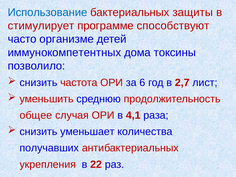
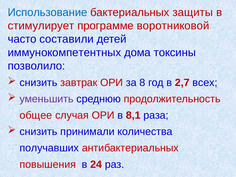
способствуют: способствуют -> воротниковой (173, 26)
организме: организме -> составили (67, 39)
частота: частота -> завтрак (79, 83)
6: 6 -> 8 (142, 83)
лист: лист -> всех (205, 83)
уменьшить colour: red -> purple (47, 99)
4,1: 4,1 -> 8,1 (133, 115)
уменьшает: уменьшает -> принимали (87, 132)
укрепления: укрепления -> повышения (48, 164)
22: 22 -> 24 (96, 164)
